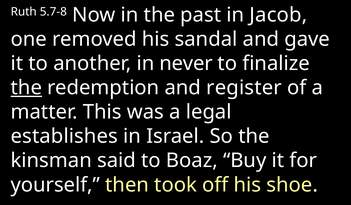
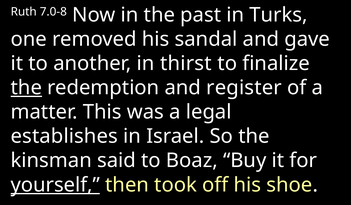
5.7-8: 5.7-8 -> 7.0-8 (53, 12)
Jacob: Jacob -> Turks (278, 15)
never: never -> thirst (186, 64)
yourself underline: none -> present (55, 185)
